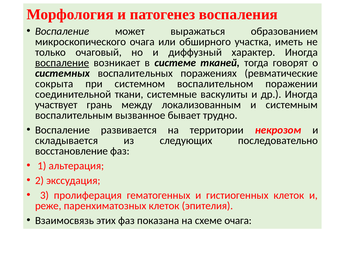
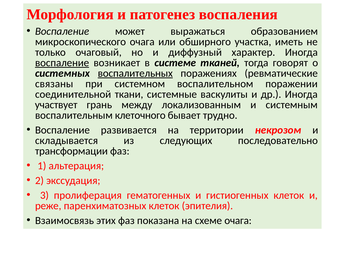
воспалительных underline: none -> present (135, 73)
сокрыта: сокрыта -> связаны (54, 84)
вызванное: вызванное -> клеточного (140, 115)
восстановление: восстановление -> трансформации (71, 151)
